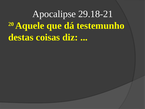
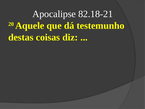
29.18-21: 29.18-21 -> 82.18-21 (96, 14)
